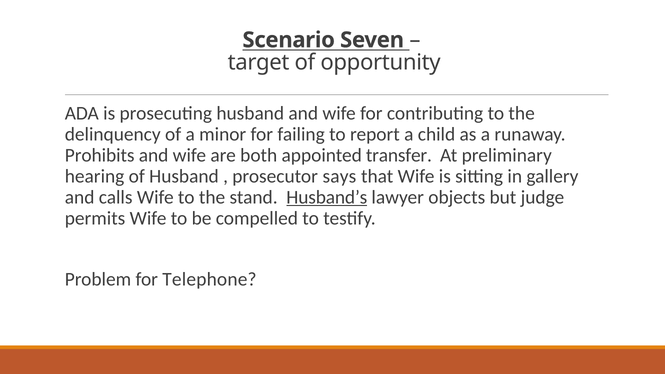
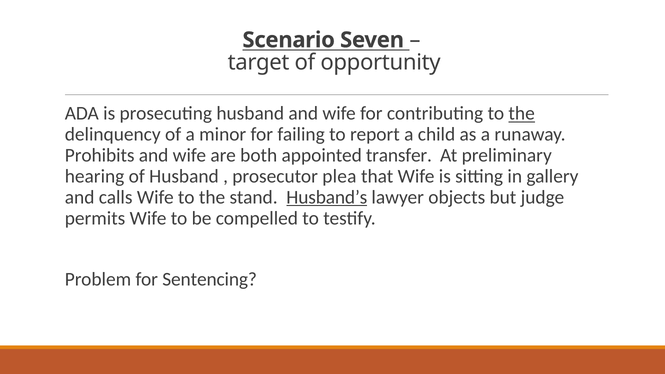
the underline: none -> present (522, 114)
says: says -> plea (339, 176)
Telephone: Telephone -> Sentencing (210, 280)
